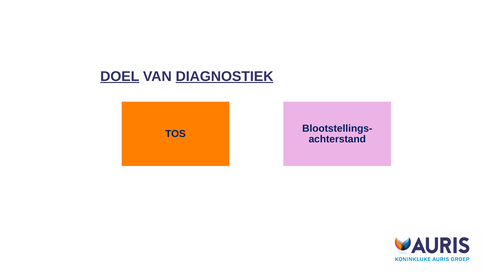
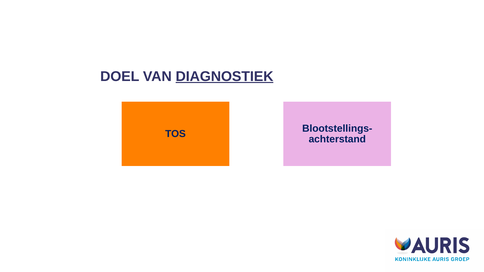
DOEL underline: present -> none (120, 77)
